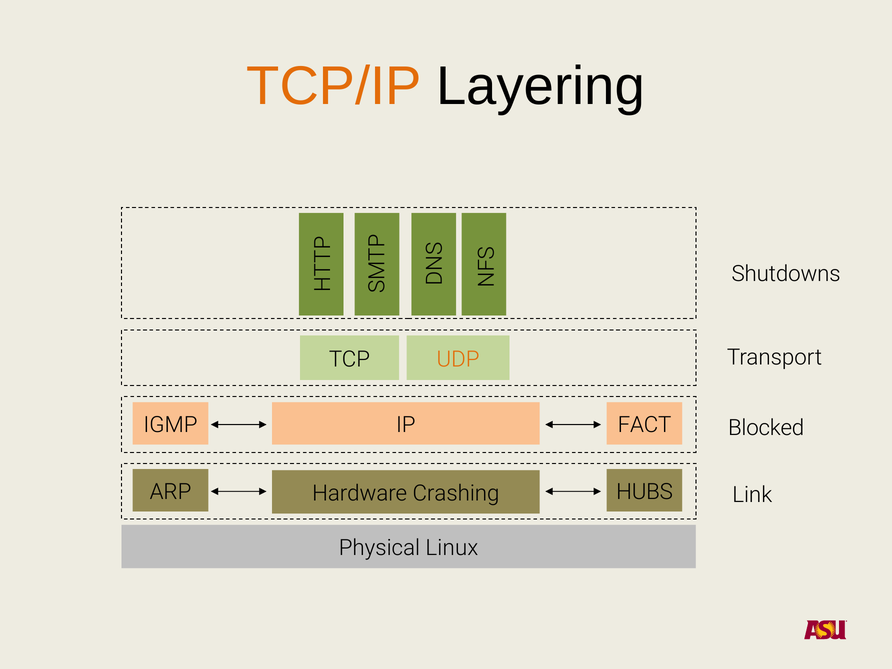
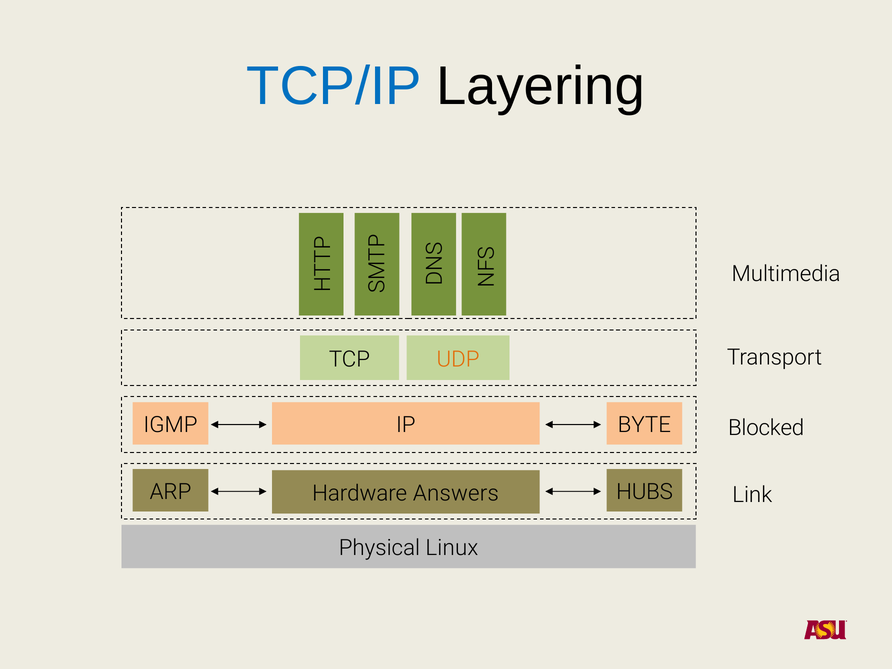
TCP/IP colour: orange -> blue (334, 86)
Shutdowns: Shutdowns -> Multimedia (786, 274)
FACT: FACT -> BYTE (644, 425)
Crashing: Crashing -> Answers (456, 493)
